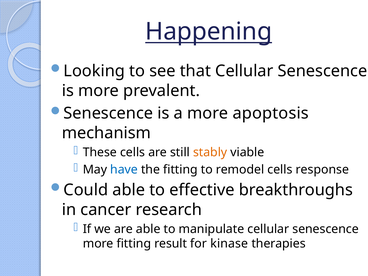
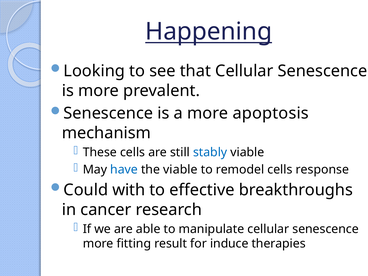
stably colour: orange -> blue (210, 152)
the fitting: fitting -> viable (180, 169)
Could able: able -> with (129, 190)
kinase: kinase -> induce (229, 244)
